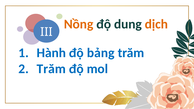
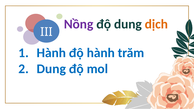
Nồng colour: orange -> purple (79, 24)
độ bảng: bảng -> hành (101, 53)
Trăm: Trăm -> Dung (51, 69)
